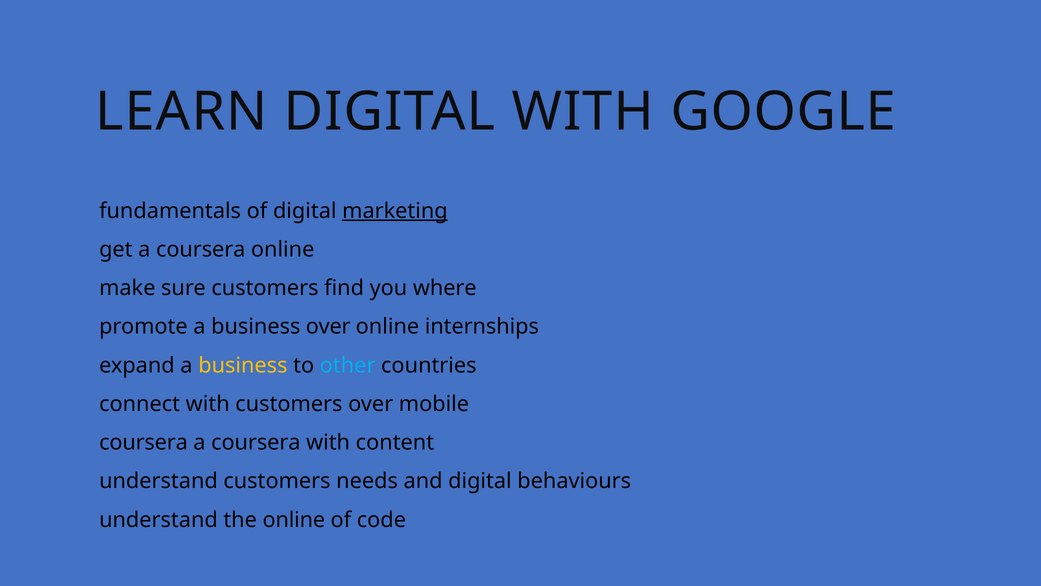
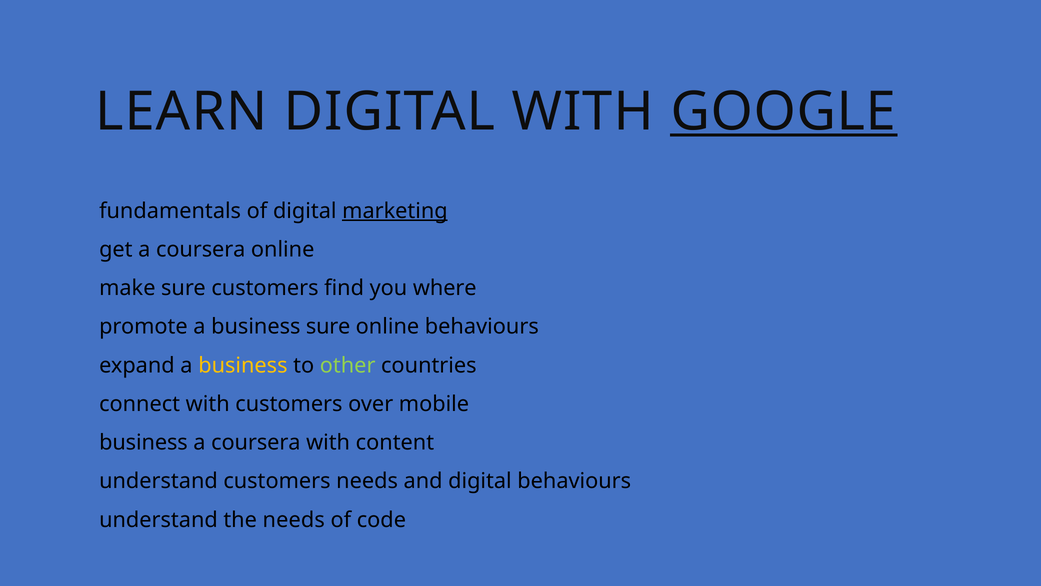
GOOGLE underline: none -> present (783, 112)
business over: over -> sure (328, 326)
online internships: internships -> behaviours (482, 326)
other colour: light blue -> light green (348, 365)
coursera: coursera -> business (143, 442)
the online: online -> needs (294, 520)
